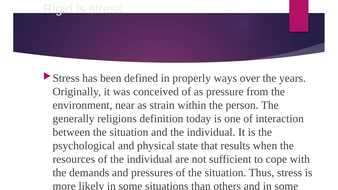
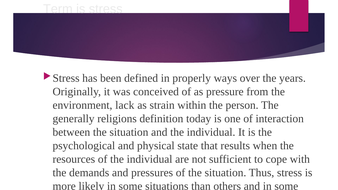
Rigid: Rigid -> Term (58, 9)
near: near -> lack (125, 105)
